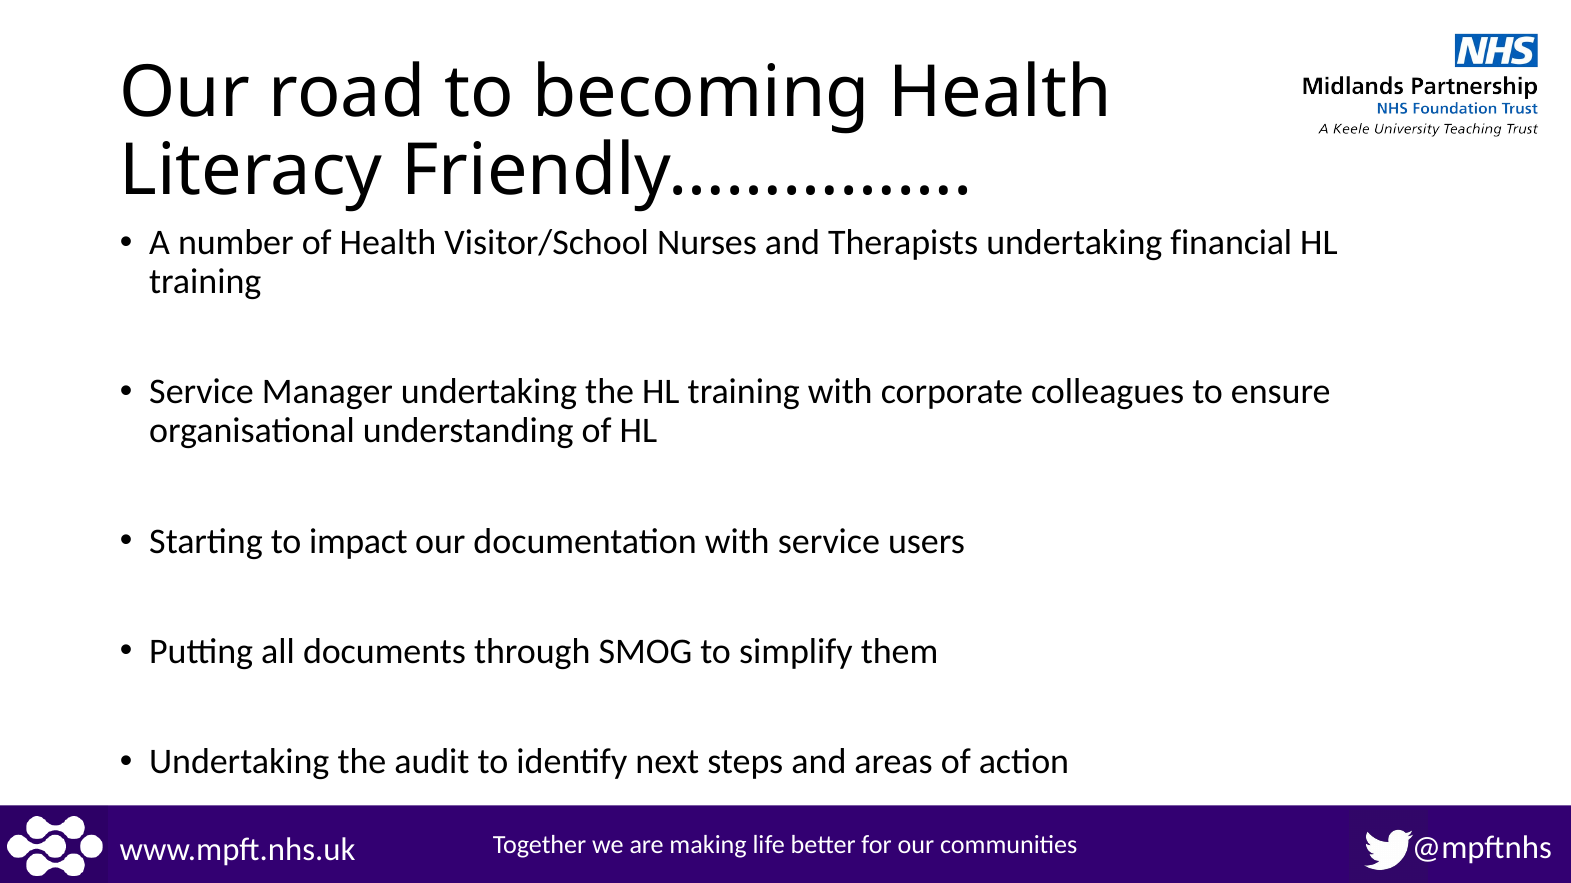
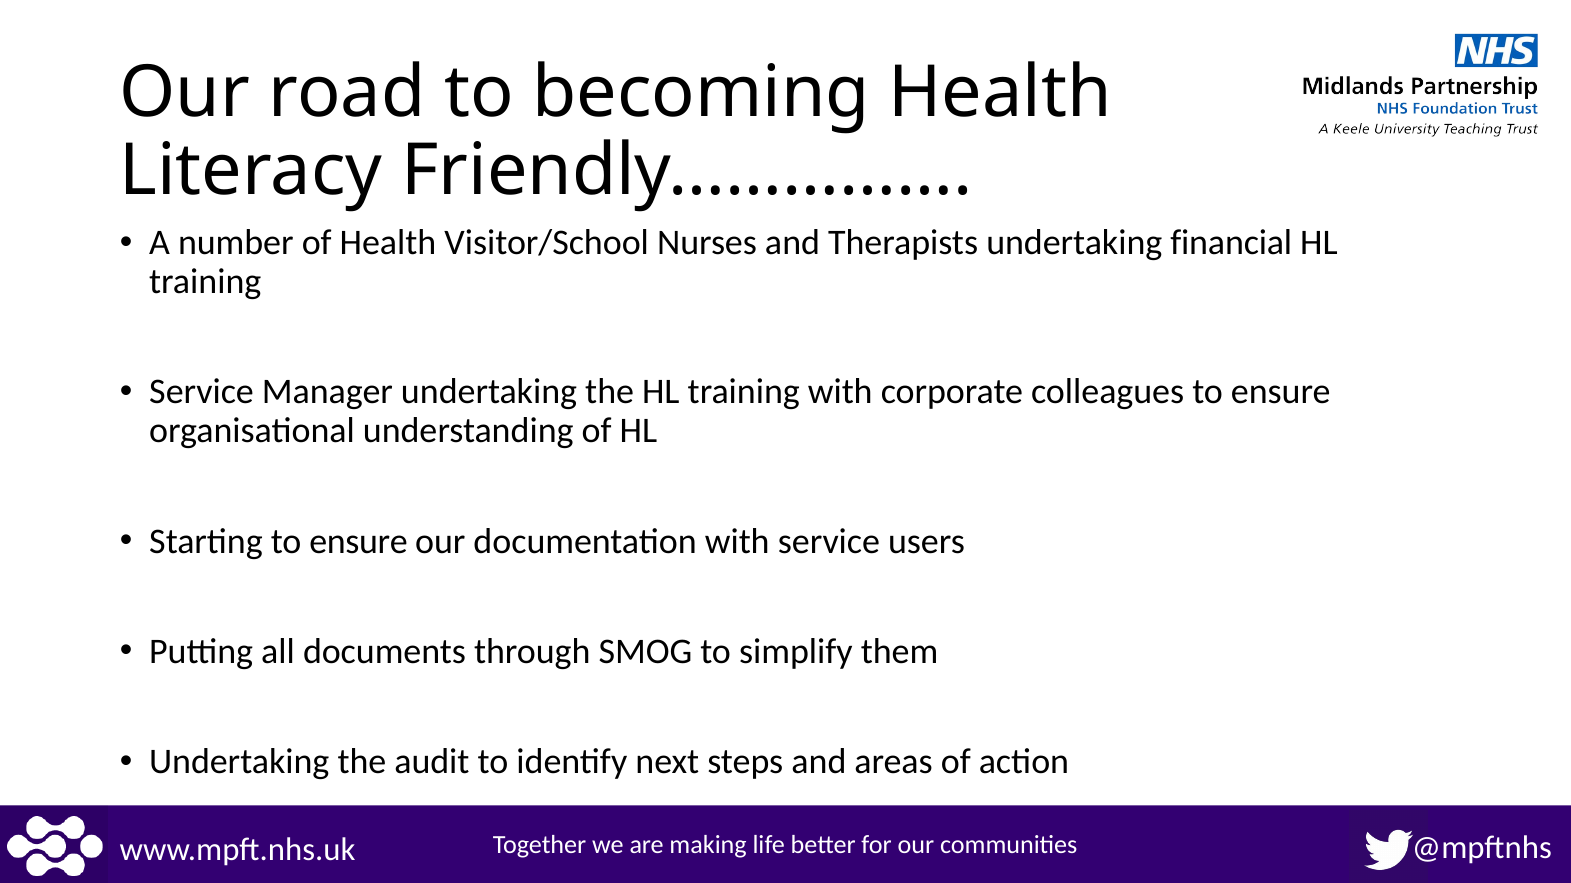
Starting to impact: impact -> ensure (358, 542)
